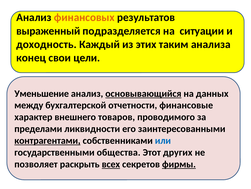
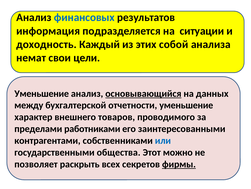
финансовых colour: orange -> blue (84, 17)
выраженный: выраженный -> информация (48, 31)
таким: таким -> собой (174, 44)
конец: конец -> немат (31, 58)
отчетности финансовые: финансовые -> уменьшение (186, 105)
ликвидности: ликвидности -> работниками (92, 128)
контрагентами underline: present -> none (47, 140)
других: других -> можно (178, 152)
всех underline: present -> none (111, 164)
